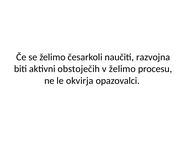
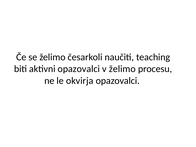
razvojna: razvojna -> teaching (153, 57)
aktivni obstoječih: obstoječih -> opazovalci (79, 69)
